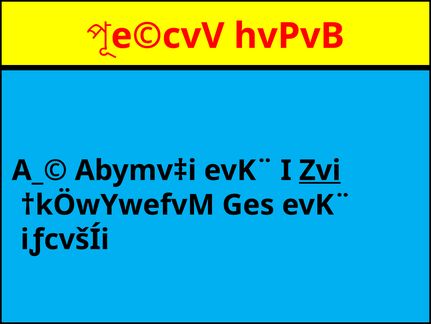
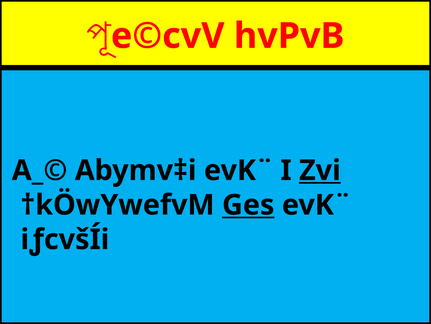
Ges underline: none -> present (248, 205)
